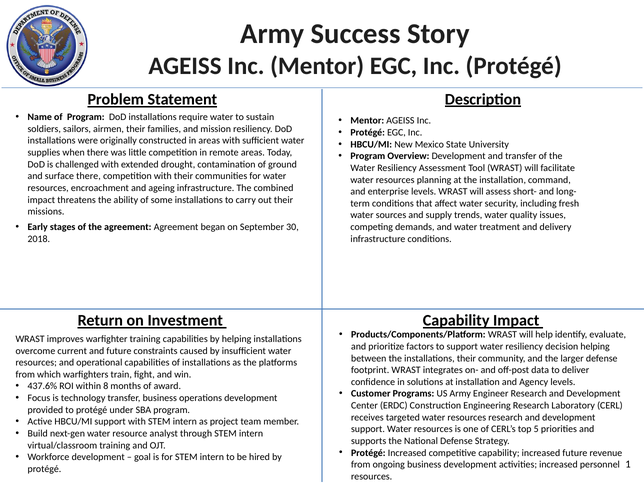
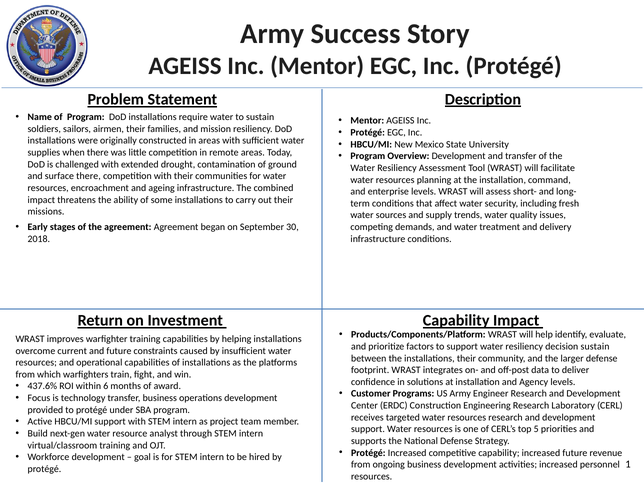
decision helping: helping -> sustain (595, 346)
8: 8 -> 6 (106, 386)
